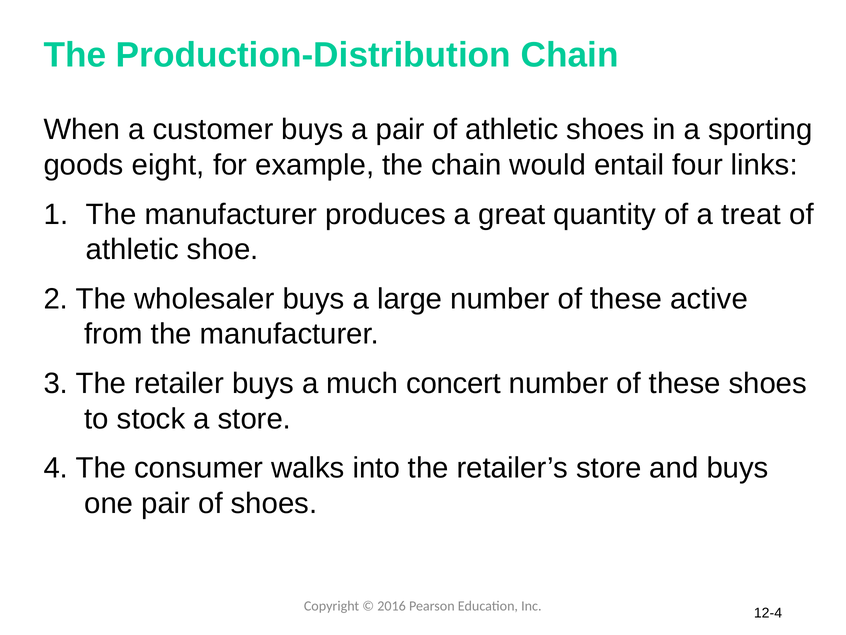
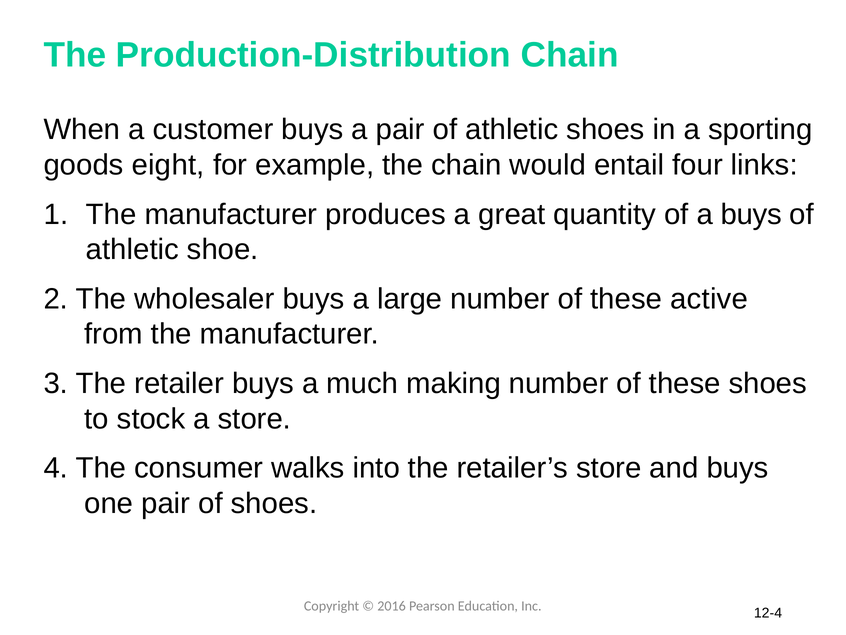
a treat: treat -> buys (751, 214)
concert: concert -> making (454, 383)
